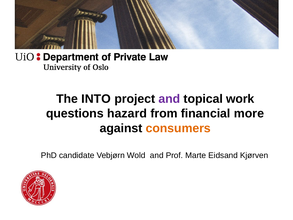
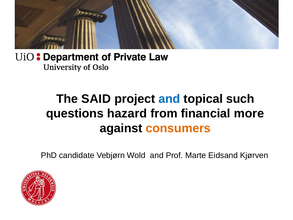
INTO: INTO -> SAID (96, 99)
and colour: purple -> blue (169, 99)
work: work -> such (240, 99)
